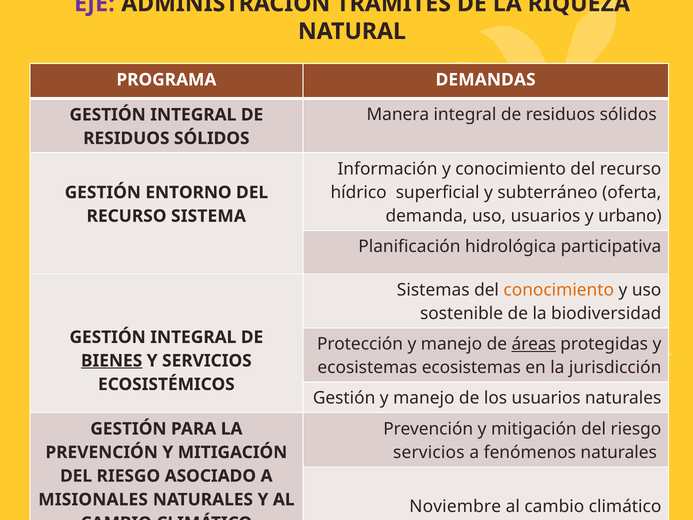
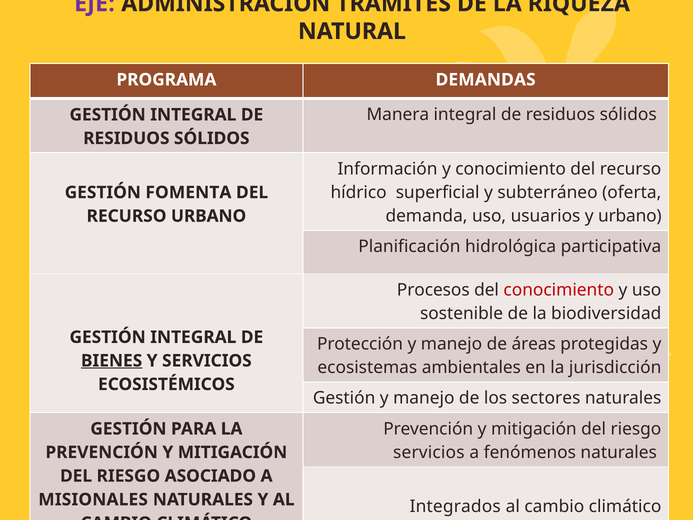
ENTORNO: ENTORNO -> FOMENTA (188, 192)
RECURSO SISTEMA: SISTEMA -> URBANO (209, 216)
Sistemas: Sistemas -> Procesos (433, 290)
conocimiento colour: orange -> red (559, 290)
áreas underline: present -> none (534, 344)
ecosistemas ecosistemas: ecosistemas -> ambientales (471, 368)
los usuarios: usuarios -> sectores (546, 398)
Noviembre: Noviembre -> Integrados (455, 506)
